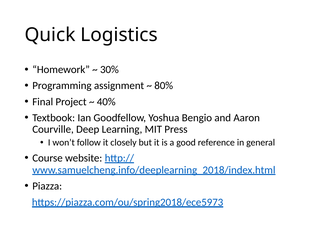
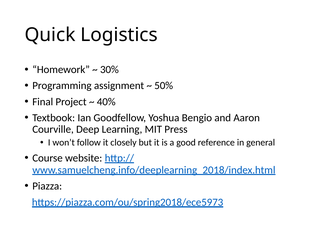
80%: 80% -> 50% (164, 86)
